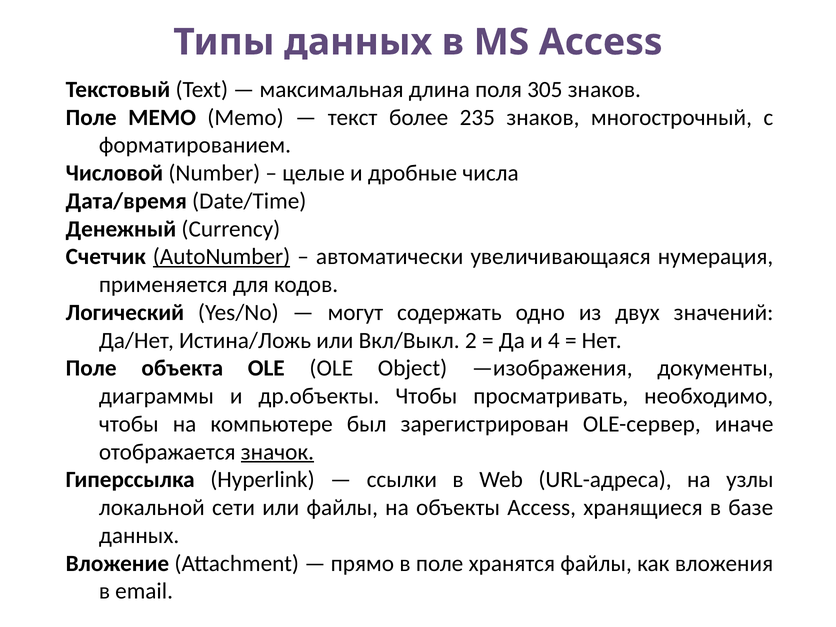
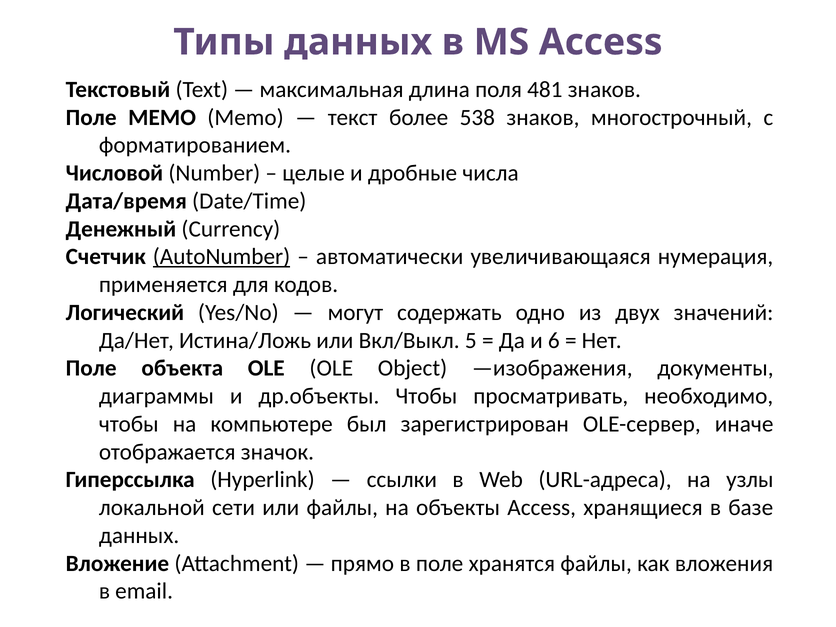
305: 305 -> 481 (545, 89)
235: 235 -> 538 (477, 117)
2: 2 -> 5 (471, 340)
4: 4 -> 6 (554, 340)
значок underline: present -> none (277, 452)
